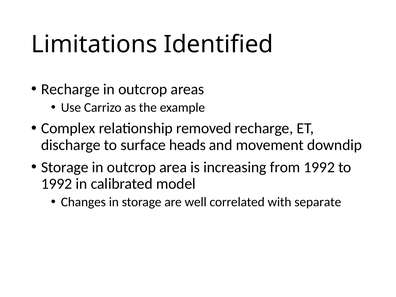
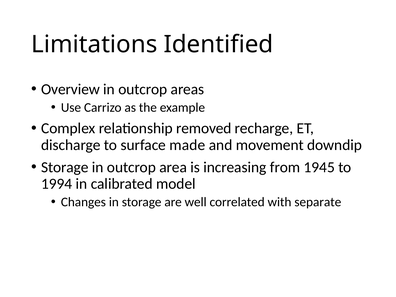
Recharge: Recharge -> Overview (70, 89)
heads: heads -> made (187, 145)
from 1992: 1992 -> 1945 (319, 167)
1992: 1992 -> 1994 (57, 184)
